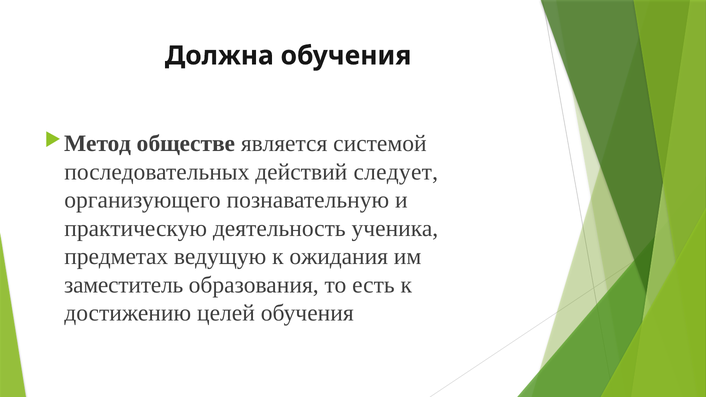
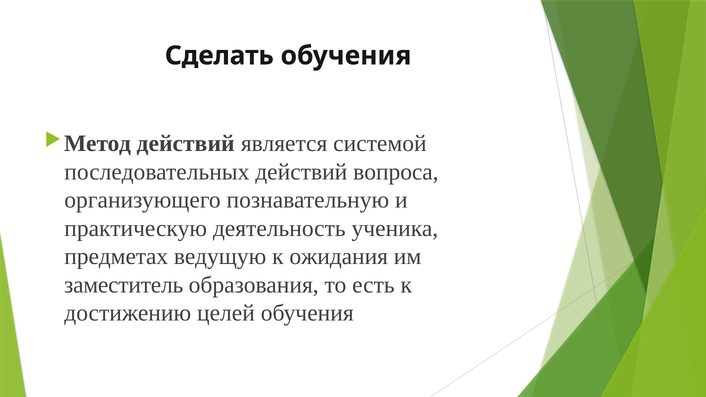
Должна: Должна -> Сделать (219, 56)
обществе: обществе -> действий (186, 144)
следует: следует -> вопроса (396, 172)
